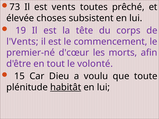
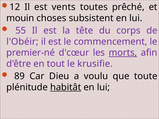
73: 73 -> 12 (15, 7)
élevée: élevée -> mouin (20, 18)
19: 19 -> 55 (21, 31)
l'Vents: l'Vents -> l'Obéir (22, 42)
morts underline: none -> present (123, 53)
volonté: volonté -> krusifie (95, 64)
15: 15 -> 89 (19, 76)
